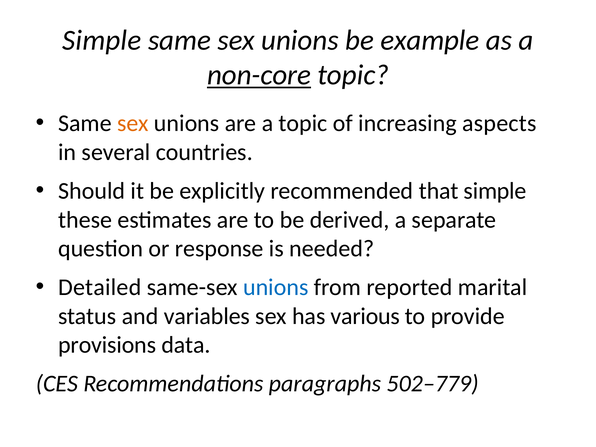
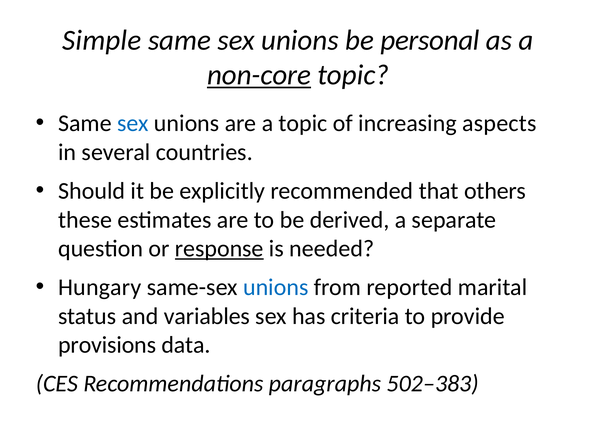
example: example -> personal (430, 40)
sex colour: orange -> blue (133, 123)
that simple: simple -> others (495, 191)
response underline: none -> present (219, 249)
Detailed: Detailed -> Hungary (100, 287)
various: various -> criteria (365, 316)
502–779: 502–779 -> 502–383 (433, 384)
